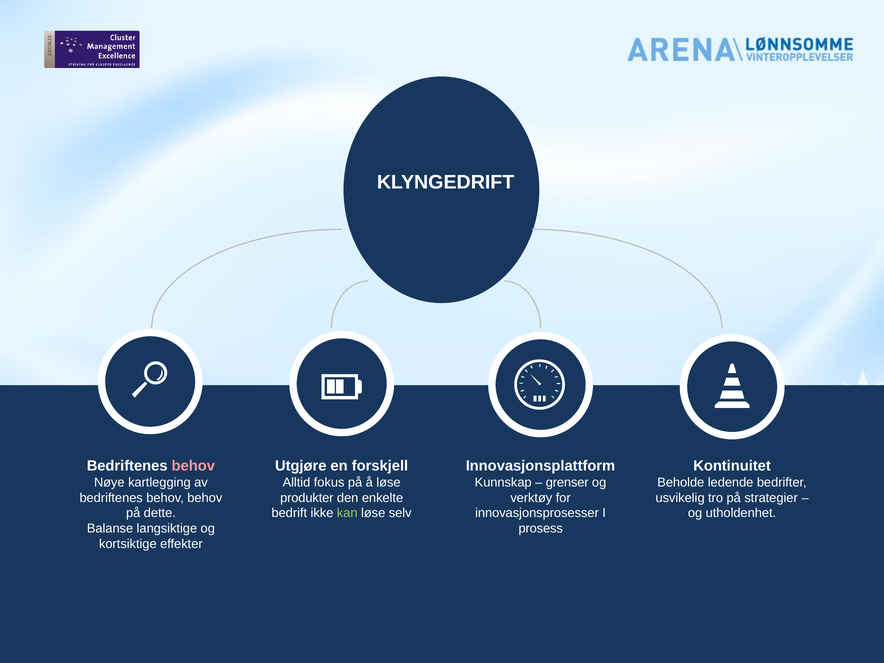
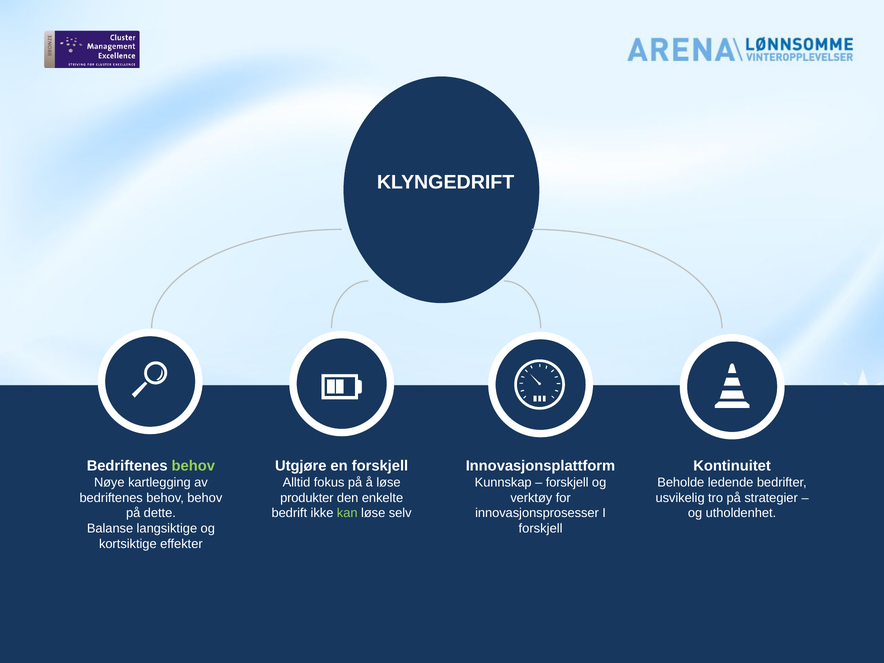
behov colour: pink -> light green (193, 466)
grenser: grenser -> forskjell (567, 482)
prosess: prosess -> forskjell (541, 529)
